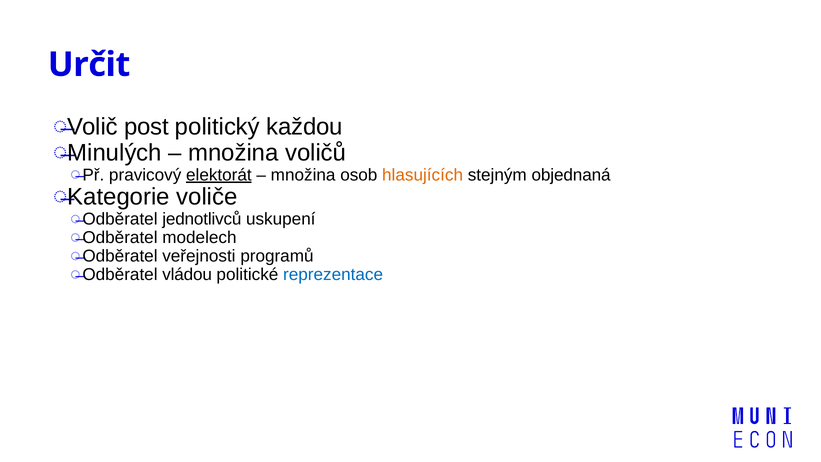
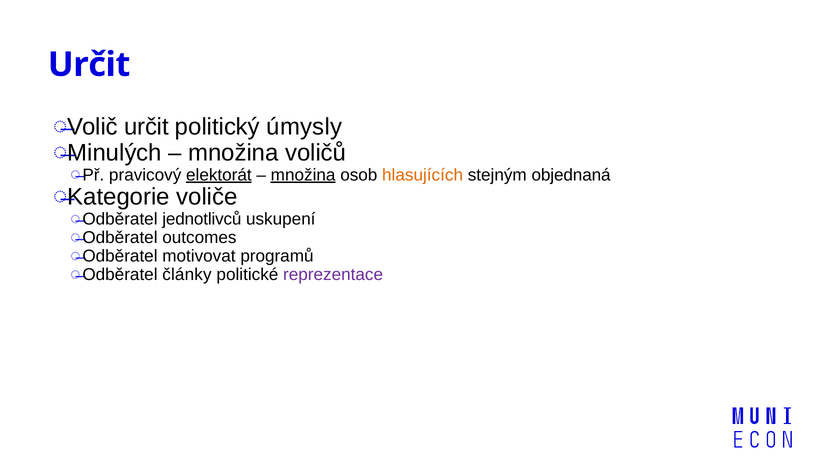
Volič post: post -> určit (147, 127)
každou: každou -> úmysly (304, 127)
množina underline: none -> present (303, 175)
modelech: modelech -> outcomes (199, 238)
veřejnosti: veřejnosti -> motivovat (199, 256)
vládou: vládou -> články (187, 275)
reprezentace colour: blue -> purple (333, 275)
